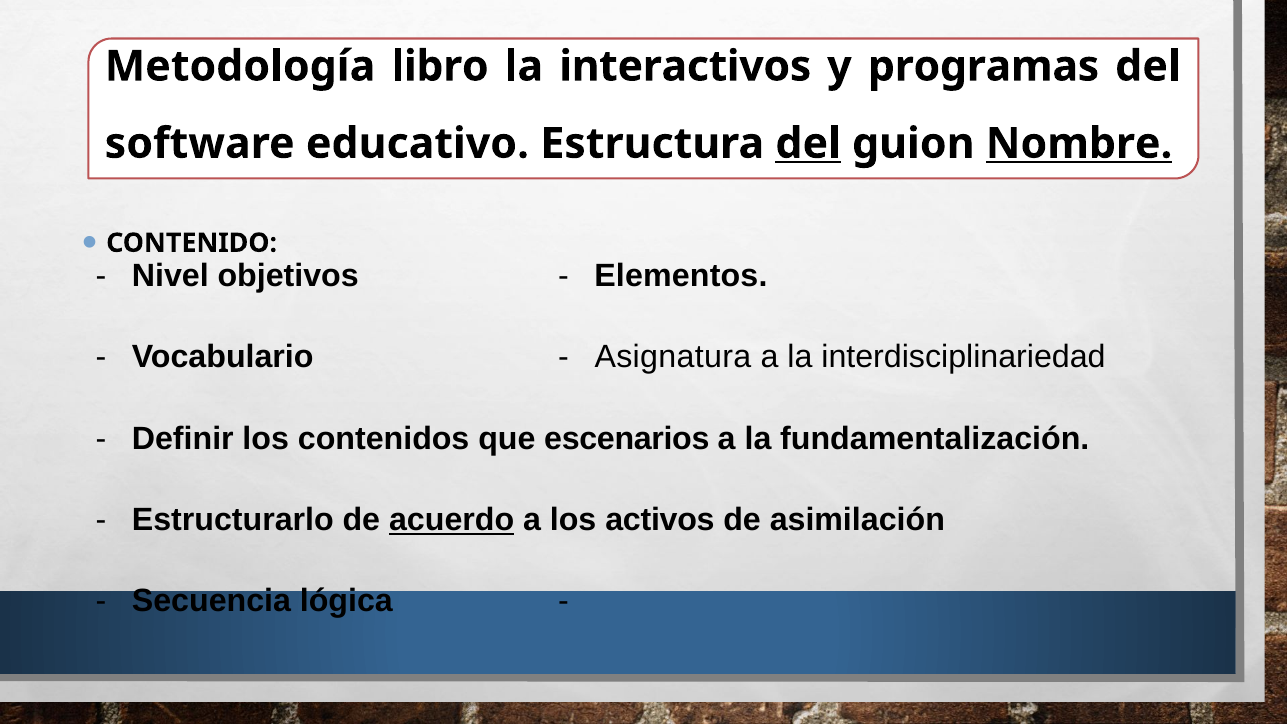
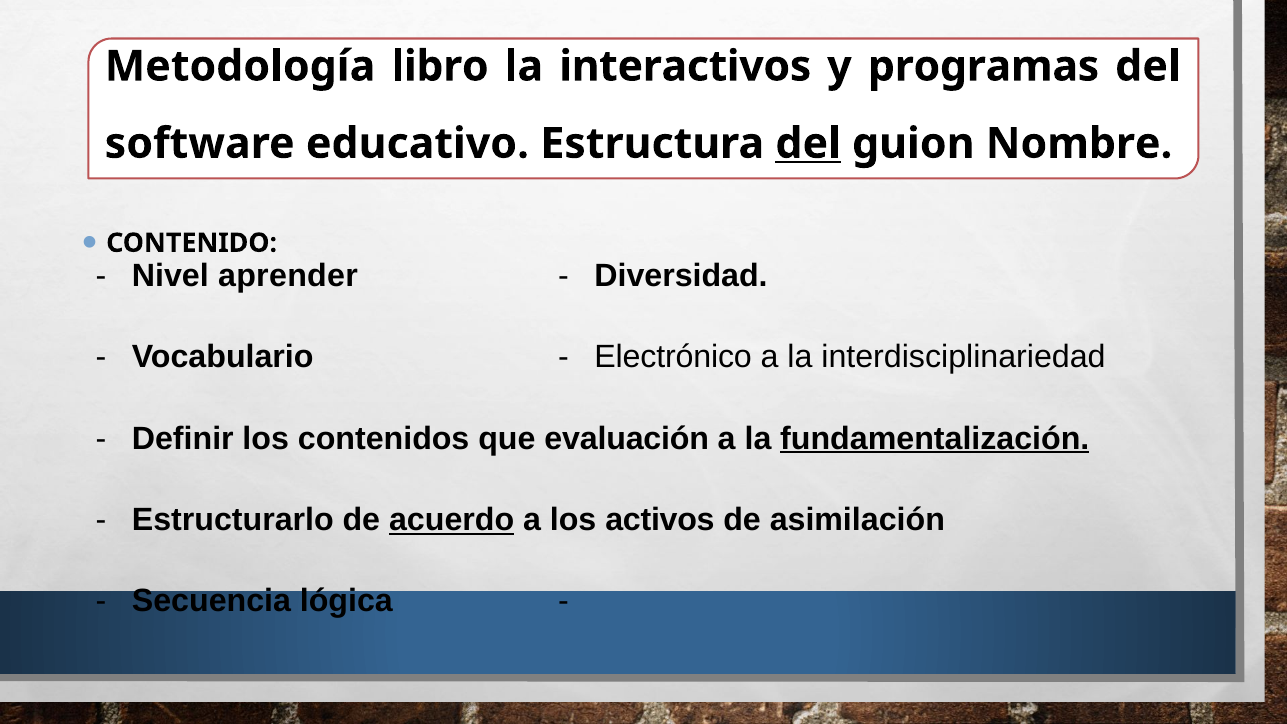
Nombre underline: present -> none (1079, 144)
objetivos: objetivos -> aprender (288, 276)
Elementos: Elementos -> Diversidad (681, 276)
Asignatura: Asignatura -> Electrónico (673, 357)
escenarios: escenarios -> evaluación (627, 438)
fundamentalización underline: none -> present (935, 438)
